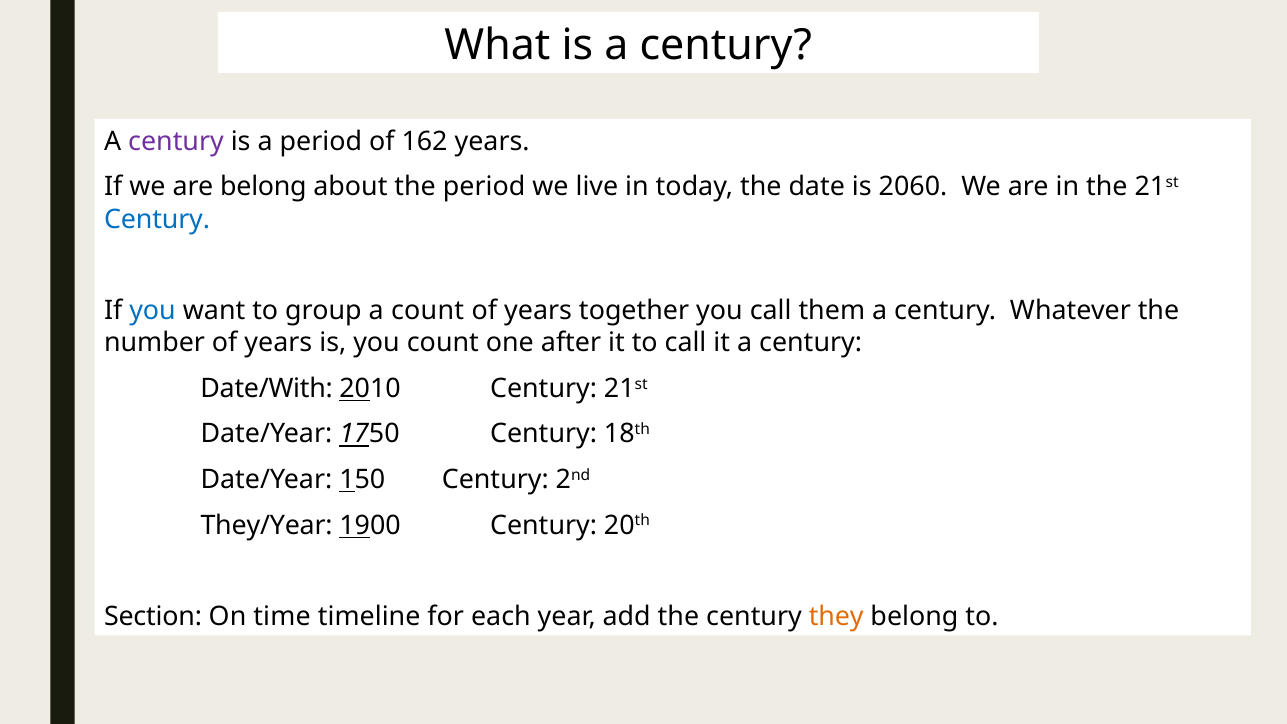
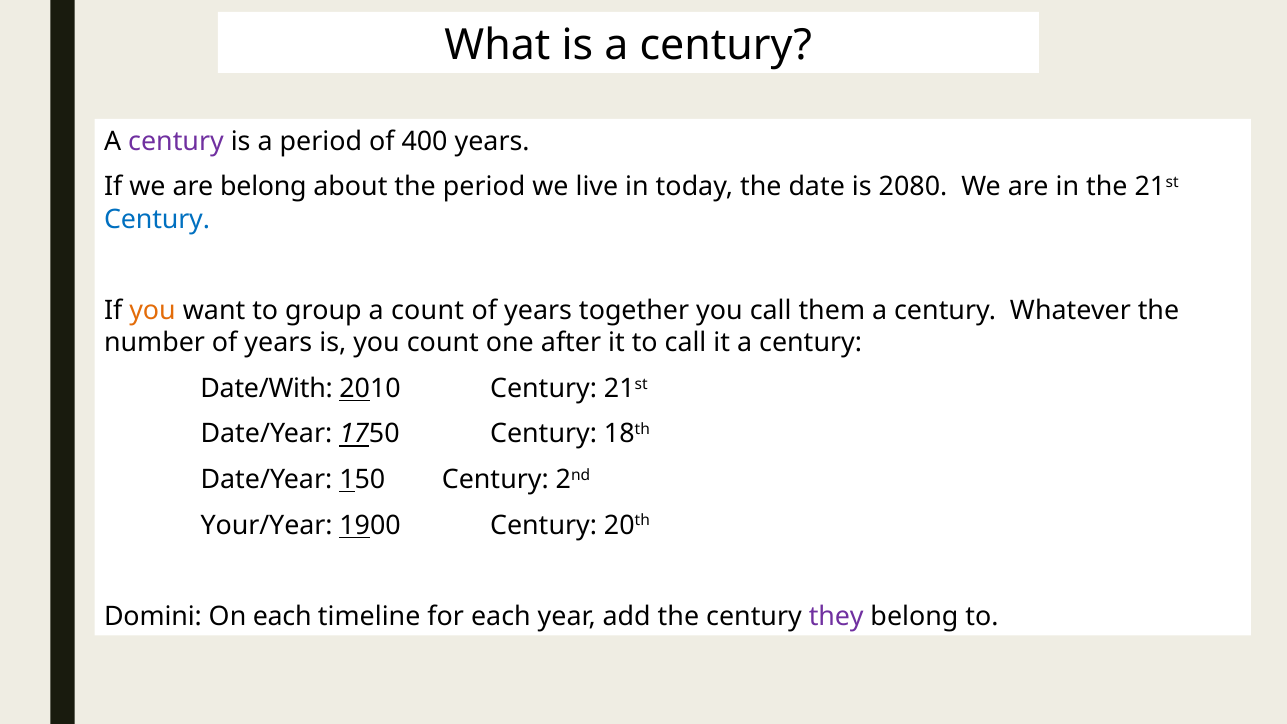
162: 162 -> 400 (425, 142)
2060: 2060 -> 2080 (913, 187)
you colour: blue -> orange (153, 311)
They/Year: They/Year -> Your/Year (266, 525)
Section: Section -> Domini (153, 616)
On time: time -> each (282, 616)
they colour: orange -> purple (836, 616)
